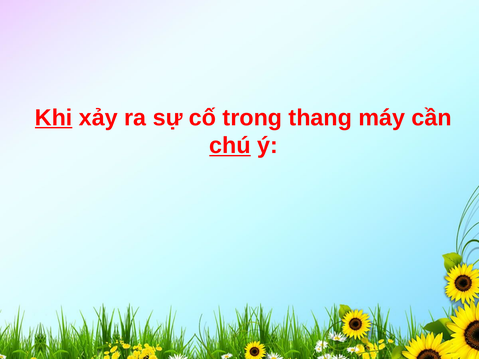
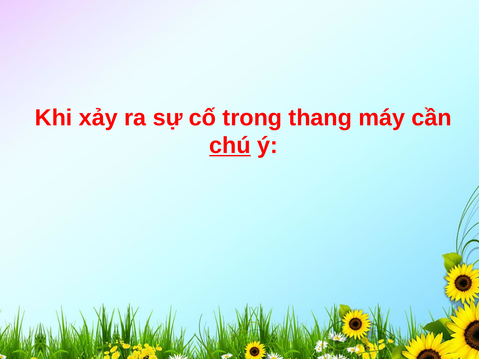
Khi underline: present -> none (54, 118)
